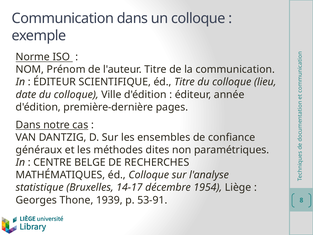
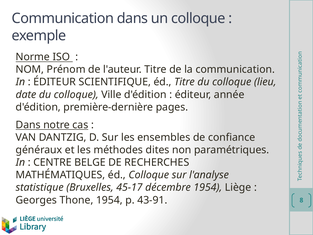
14-17: 14-17 -> 45-17 (129, 187)
Thone 1939: 1939 -> 1954 (109, 200)
53-91: 53-91 -> 43-91 (152, 200)
